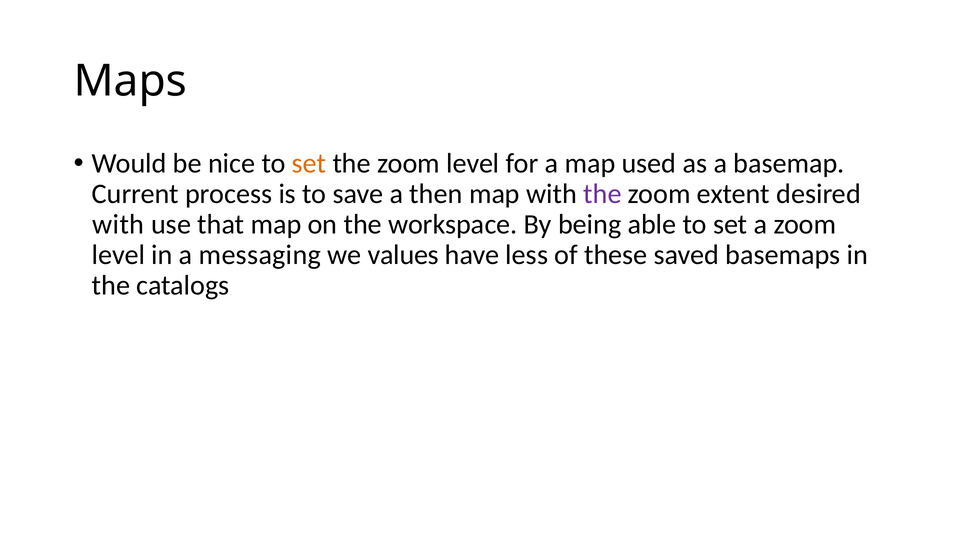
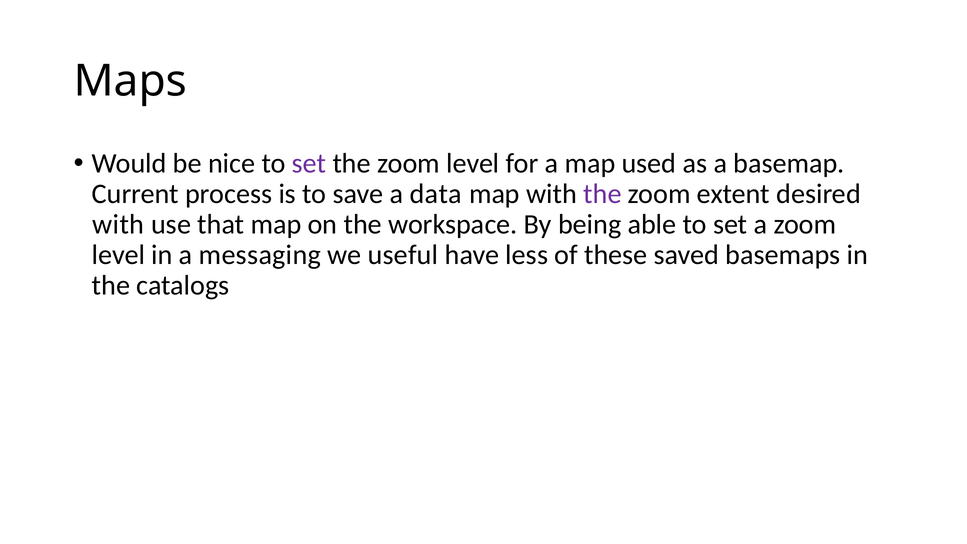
set colour: orange -> purple (309, 163)
then: then -> data (436, 194)
values: values -> useful (403, 255)
